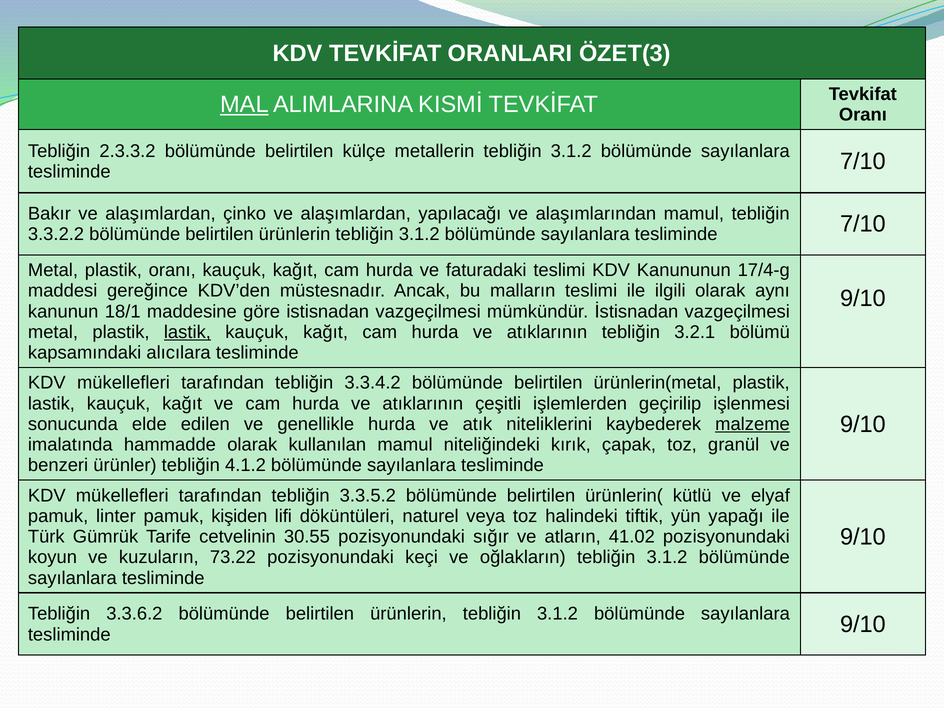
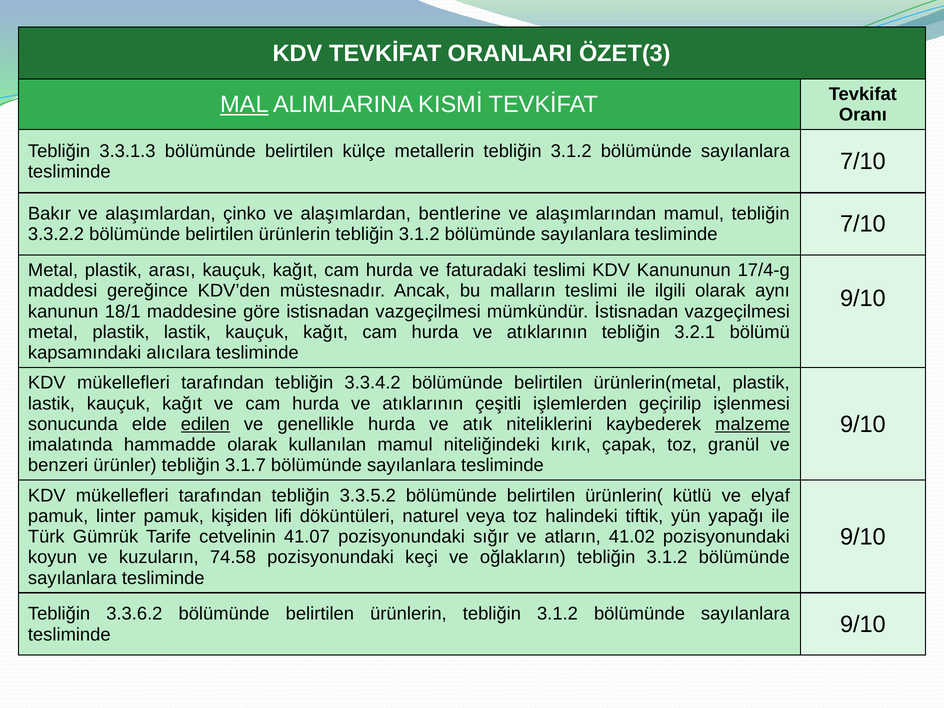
2.3.3.2: 2.3.3.2 -> 3.3.1.3 (127, 151)
yapılacağı: yapılacağı -> bentlerine (460, 214)
plastik oranı: oranı -> arası (172, 270)
lastik underline: present -> none (187, 332)
edilen underline: none -> present (205, 424)
4.1.2: 4.1.2 -> 3.1.7 (245, 465)
30.55: 30.55 -> 41.07 (307, 537)
73.22: 73.22 -> 74.58 (233, 557)
